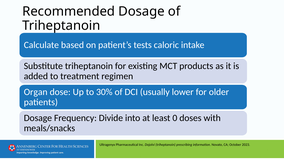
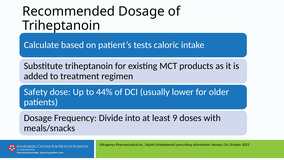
Organ: Organ -> Safety (36, 92)
30%: 30% -> 44% (104, 92)
0: 0 -> 9 (175, 118)
